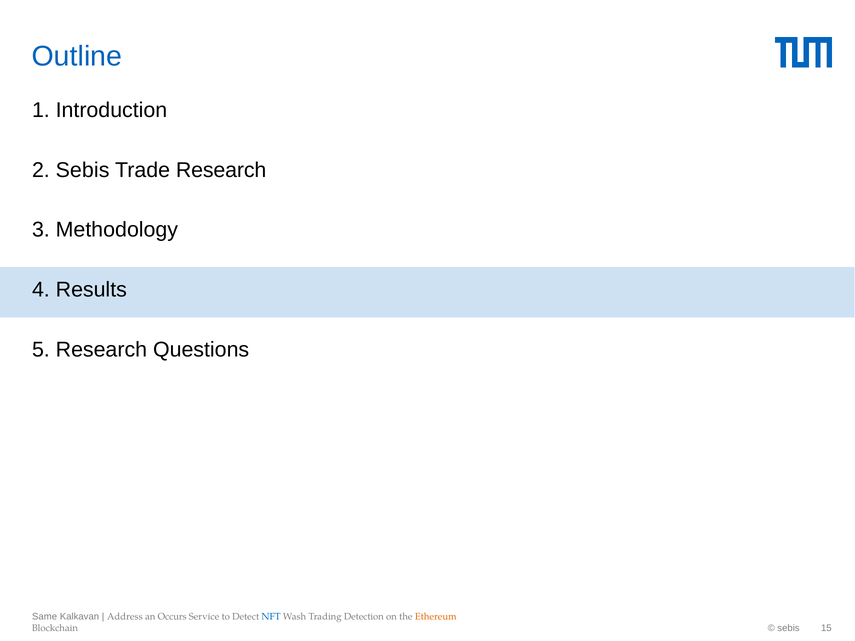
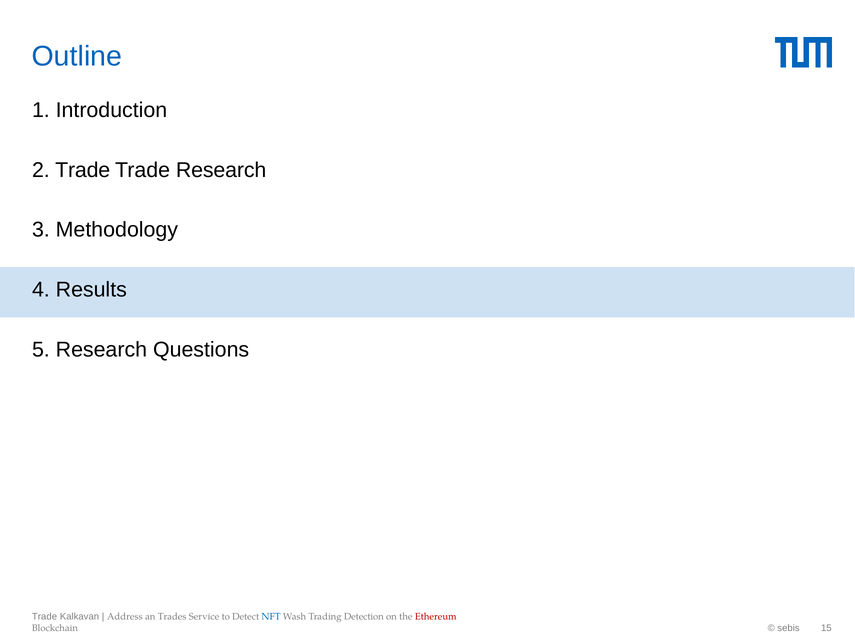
2 Sebis: Sebis -> Trade (83, 170)
Same: Same -> Trade (45, 617)
Occurs: Occurs -> Trades (172, 617)
Ethereum colour: orange -> red (436, 617)
